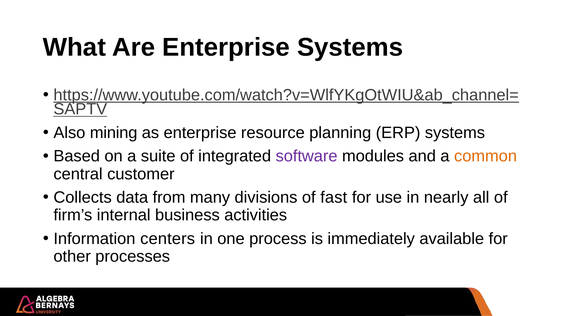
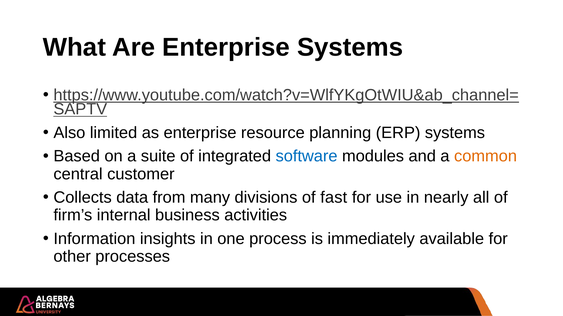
mining: mining -> limited (114, 133)
software colour: purple -> blue (307, 157)
centers: centers -> insights (168, 239)
